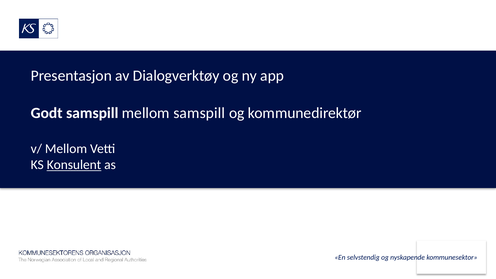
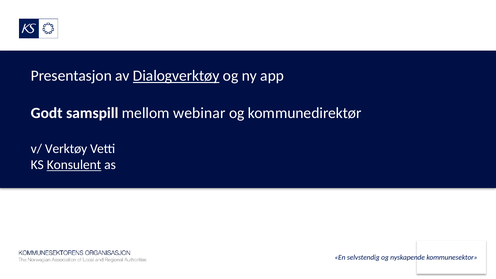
Dialogverktøy underline: none -> present (176, 76)
mellom samspill: samspill -> webinar (199, 113)
v/ Mellom: Mellom -> Verktøy (66, 149)
